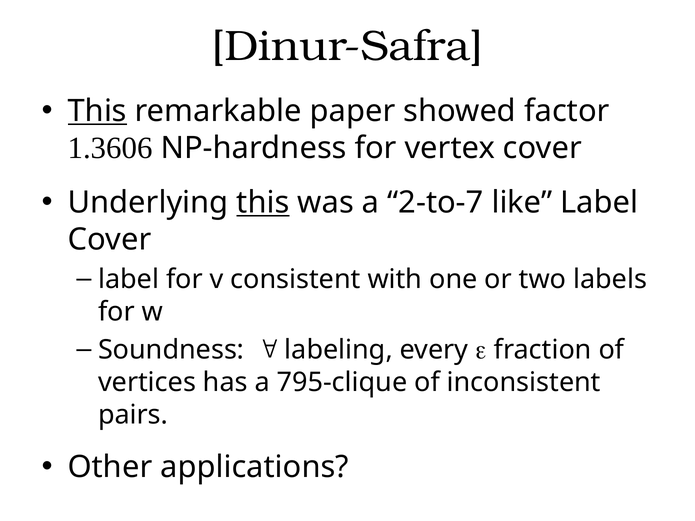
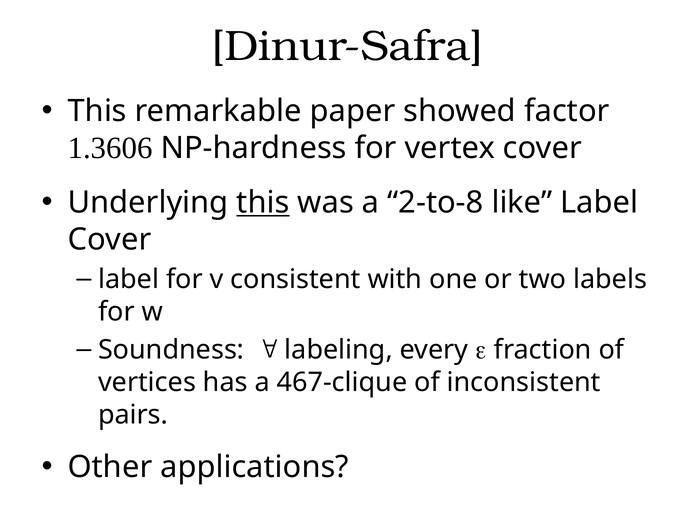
This underline: present -> none (97, 111)
2-to-7: 2-to-7 -> 2-to-8 (435, 203)
795-clique: 795-clique -> 467-clique (342, 382)
